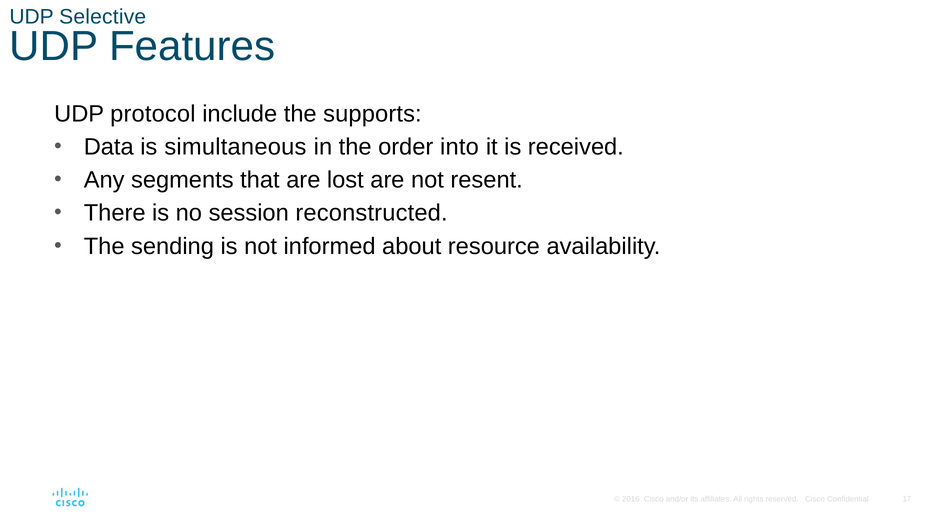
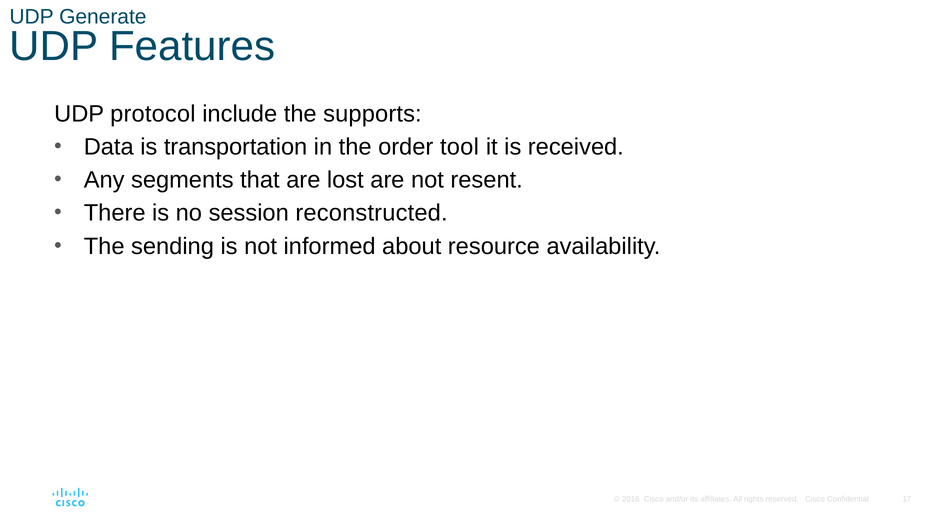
Selective: Selective -> Generate (103, 17)
simultaneous: simultaneous -> transportation (236, 147)
into: into -> tool (459, 147)
